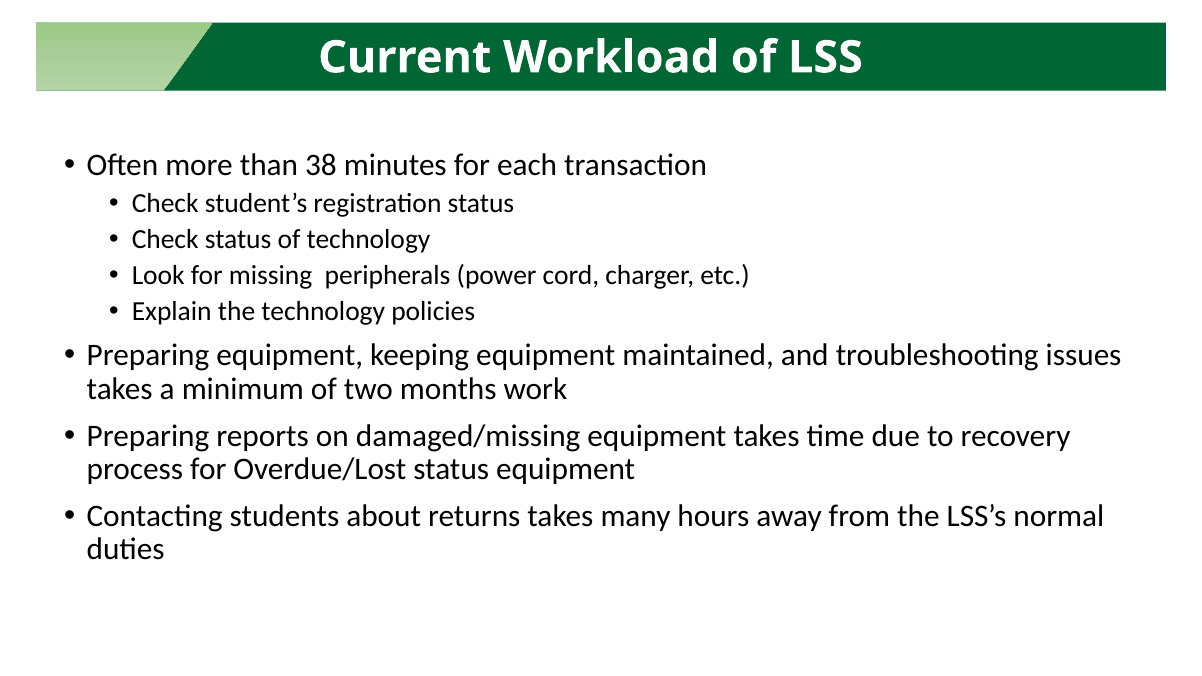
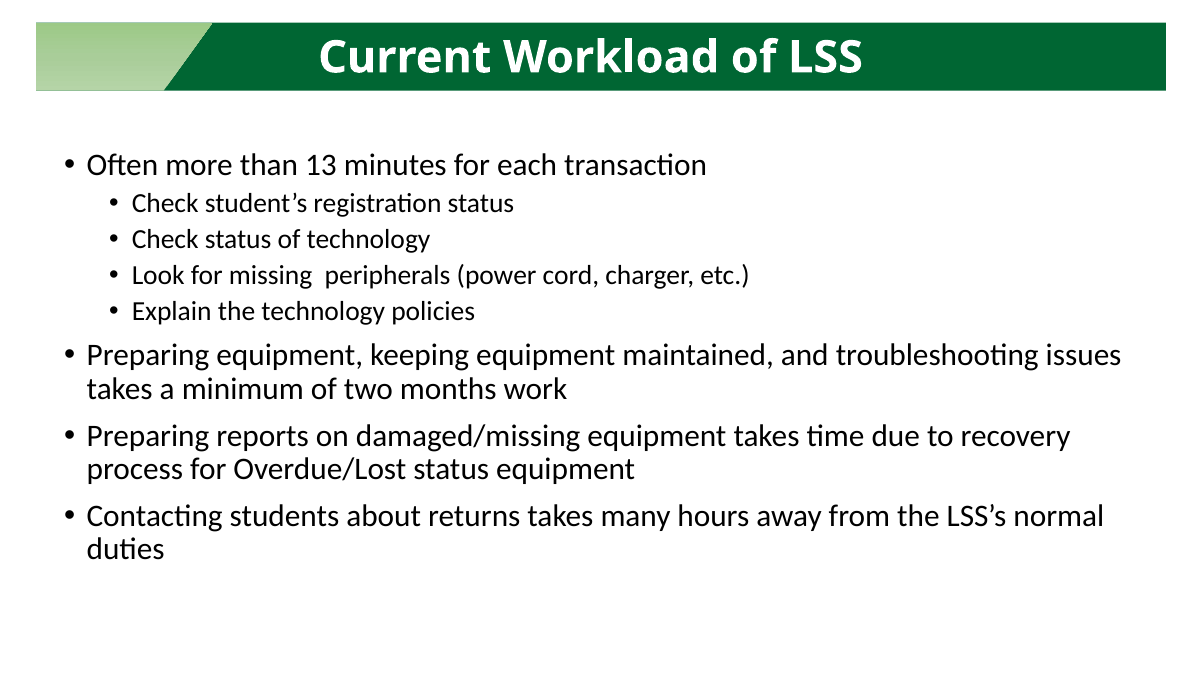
38: 38 -> 13 (321, 165)
